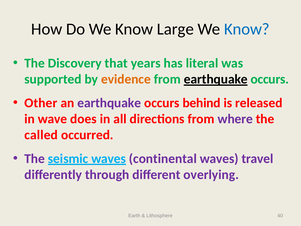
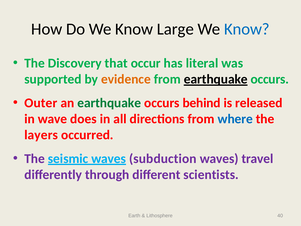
years: years -> occur (146, 63)
Other: Other -> Outer (41, 103)
earthquake colour: purple -> green (109, 103)
where colour: purple -> blue (235, 119)
called: called -> layers (41, 135)
continental: continental -> subduction (163, 158)
overlying: overlying -> scientists (211, 175)
